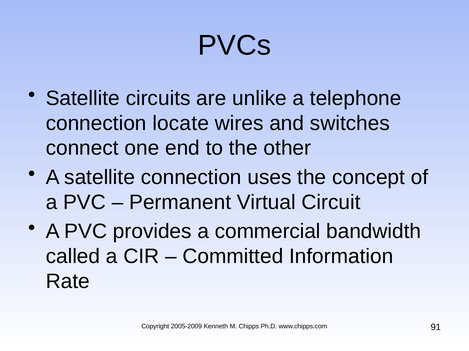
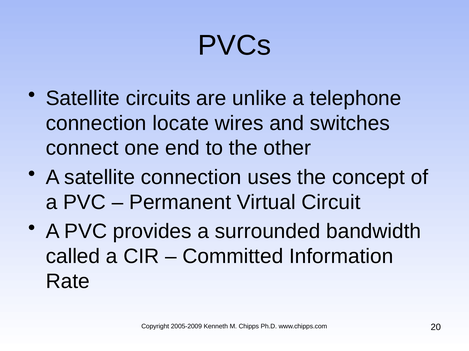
commercial: commercial -> surrounded (268, 232)
91: 91 -> 20 (436, 328)
